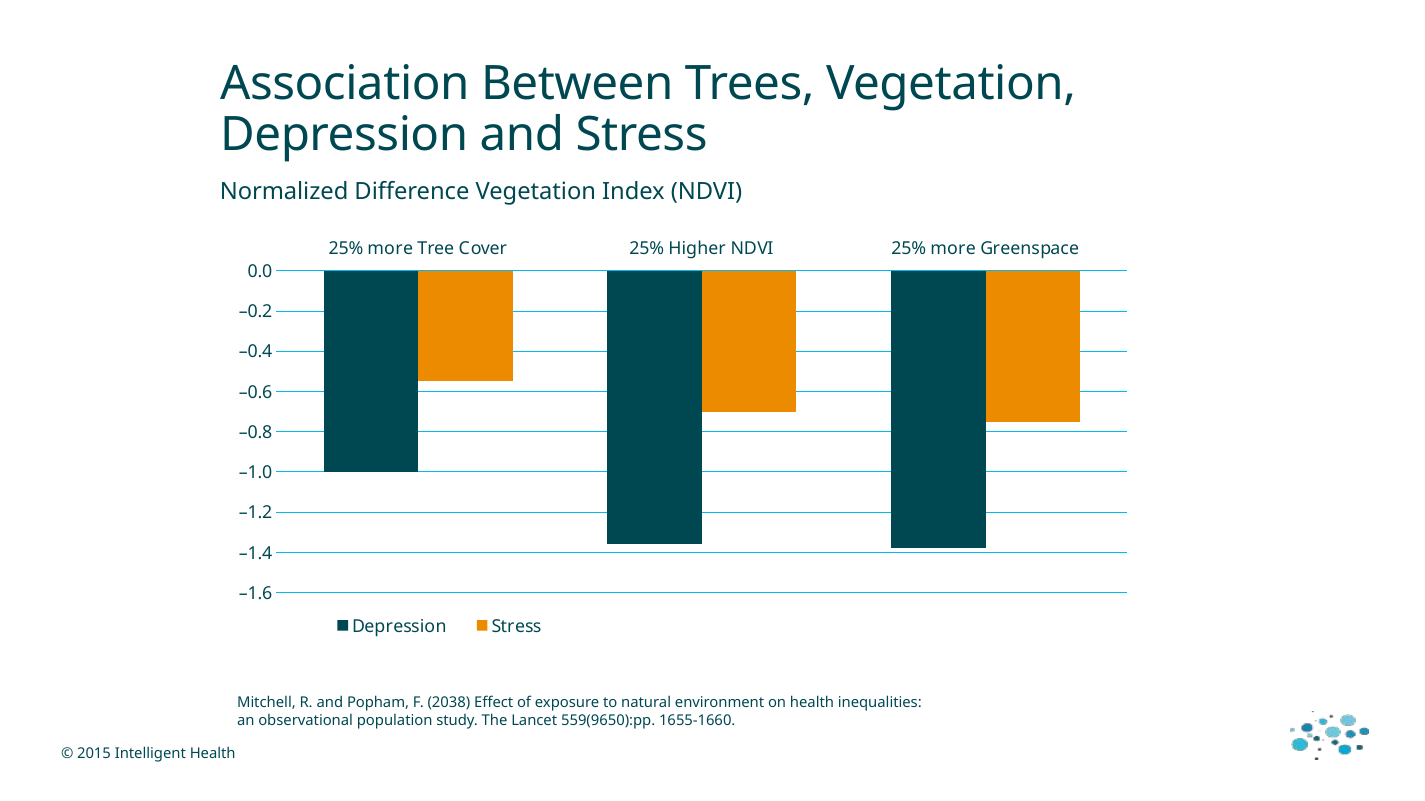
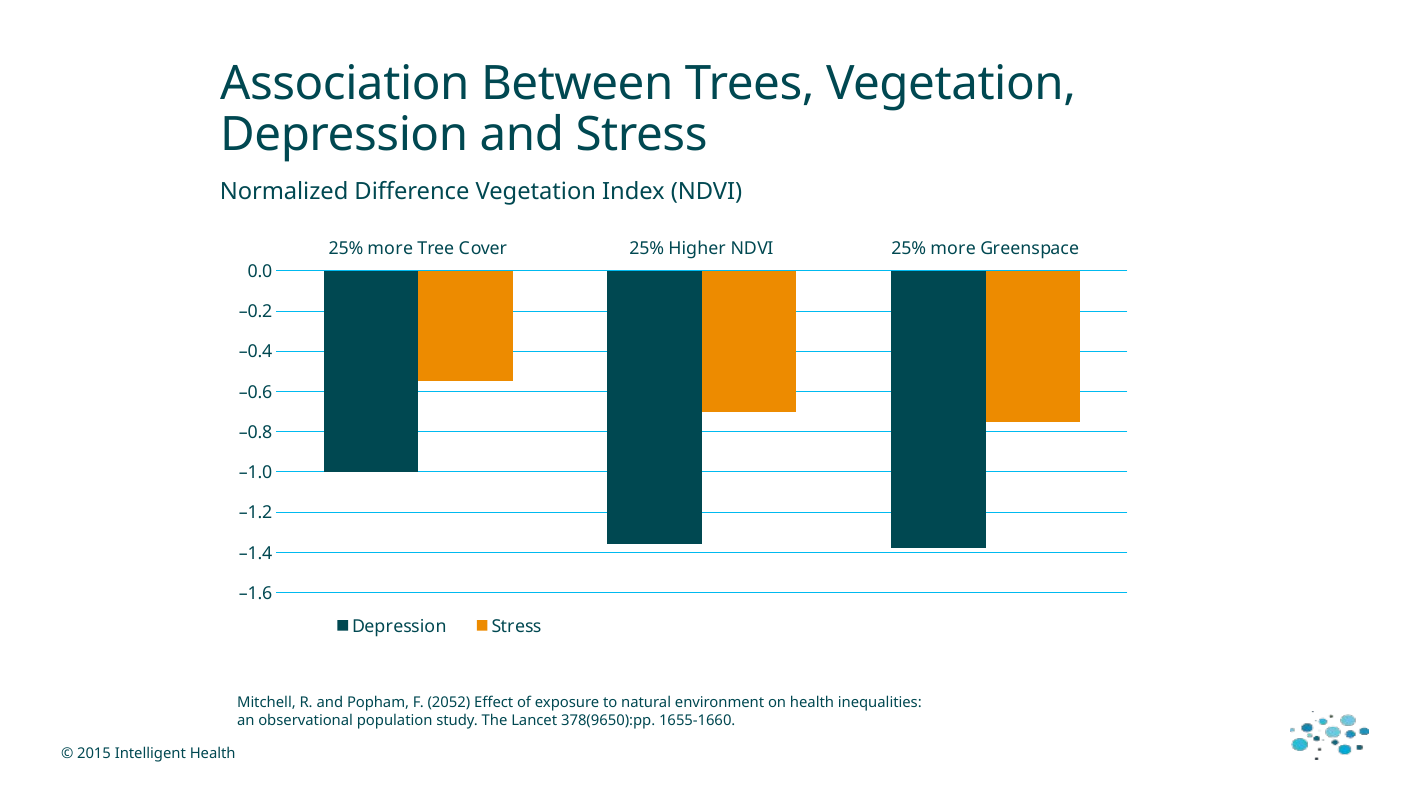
2038: 2038 -> 2052 (449, 703)
559(9650):pp: 559(9650):pp -> 378(9650):pp (608, 721)
